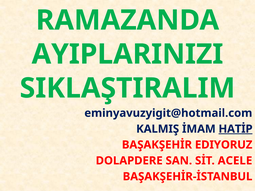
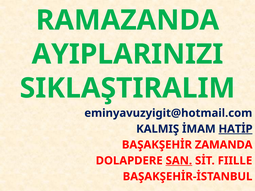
EDIYORUZ: EDIYORUZ -> ZAMANDA (224, 145)
SAN underline: none -> present (179, 161)
ACELE: ACELE -> FIILLE (235, 161)
